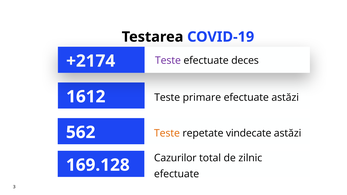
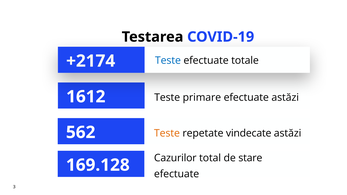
Teste colour: purple -> blue (168, 61)
deces: deces -> totale (245, 61)
zilnic: zilnic -> stare (250, 158)
